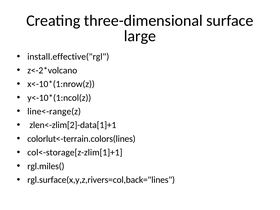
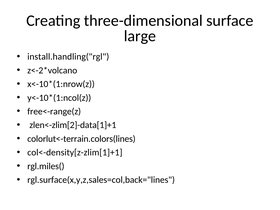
install.effective("rgl: install.effective("rgl -> install.handling("rgl (68, 57)
line<-range(z: line<-range(z -> free<-range(z (54, 111)
col<-storage[z-zlim[1]+1: col<-storage[z-zlim[1]+1 -> col<-density[z-zlim[1]+1 (75, 152)
rgl.surface(x,y,z,rivers=col,back="lines: rgl.surface(x,y,z,rivers=col,back="lines -> rgl.surface(x,y,z,sales=col,back="lines (101, 180)
